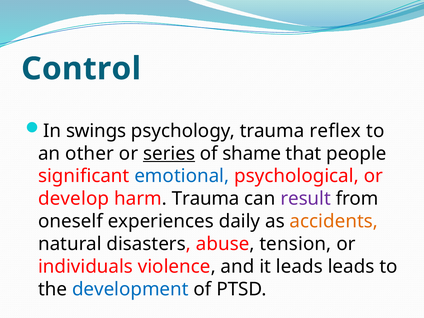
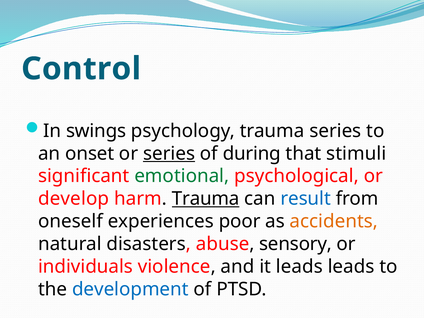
trauma reflex: reflex -> series (335, 131)
other: other -> onset (90, 153)
shame: shame -> during (252, 153)
people: people -> stimuli (356, 153)
emotional colour: blue -> green (182, 176)
Trauma underline: none -> present (206, 199)
result colour: purple -> blue (306, 199)
daily: daily -> poor (240, 221)
tension: tension -> sensory (296, 244)
